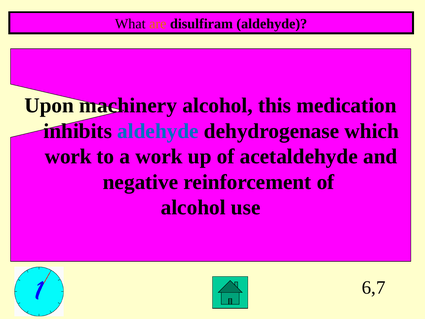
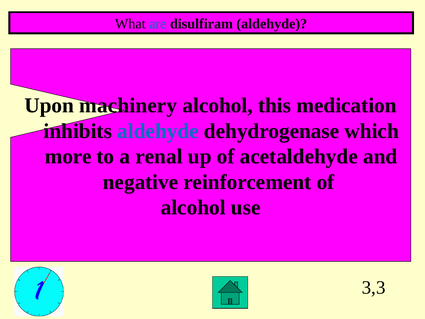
are colour: orange -> blue (158, 24)
work: work -> more (68, 156)
a work: work -> renal (159, 156)
6,7: 6,7 -> 3,3 (374, 287)
